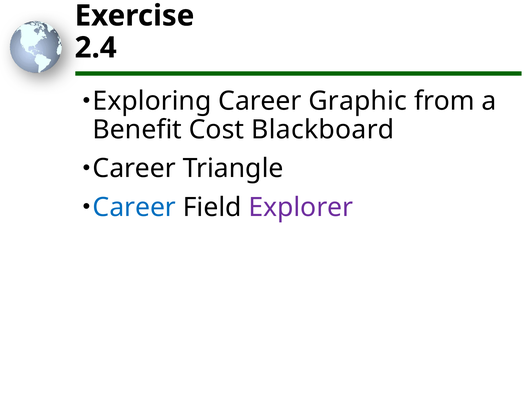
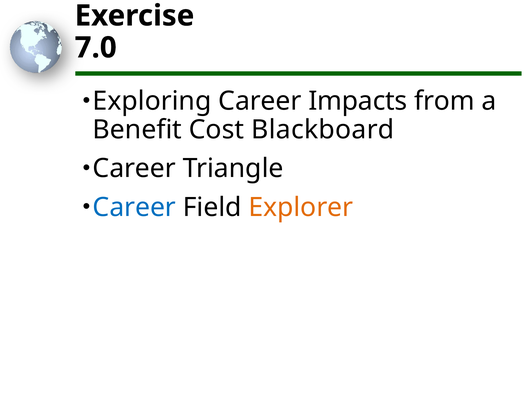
2.4: 2.4 -> 7.0 (96, 48)
Graphic: Graphic -> Impacts (358, 101)
Explorer colour: purple -> orange (301, 207)
